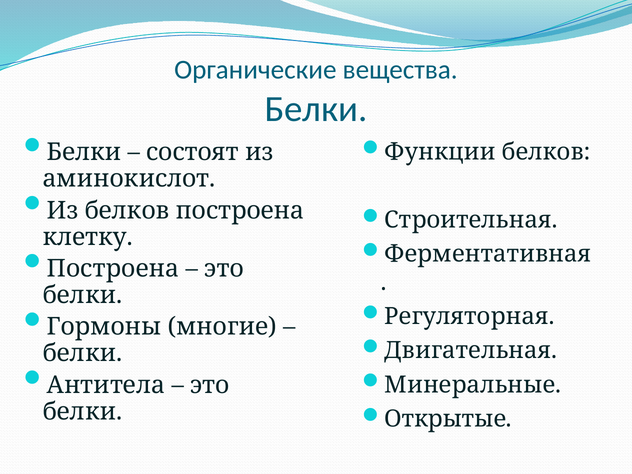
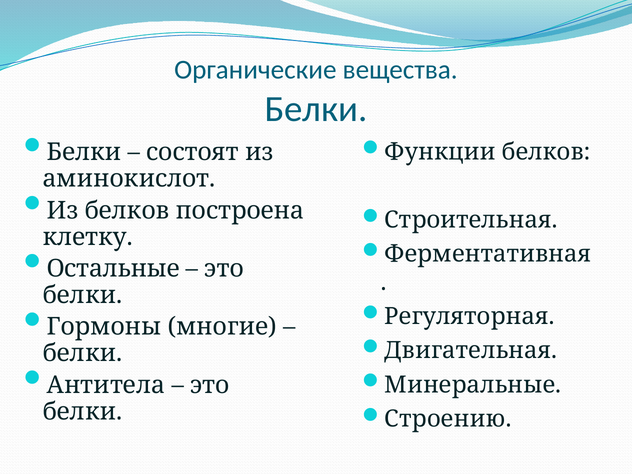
Построена: Построена -> Остальные (113, 269)
Открытые: Открытые -> Строению (448, 419)
